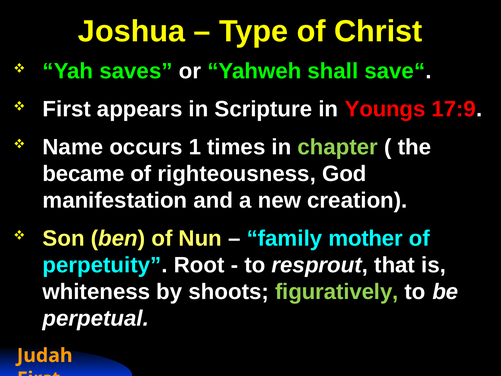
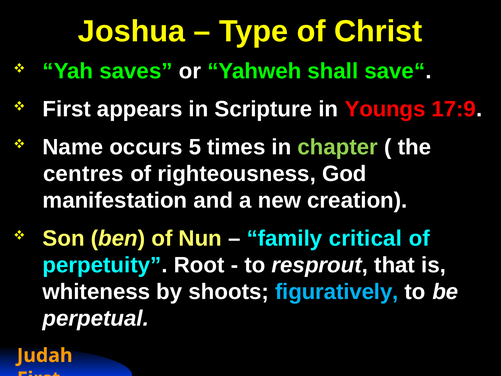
1: 1 -> 5 (195, 147)
became: became -> centres (83, 174)
mother: mother -> critical (365, 238)
figuratively colour: light green -> light blue (337, 292)
